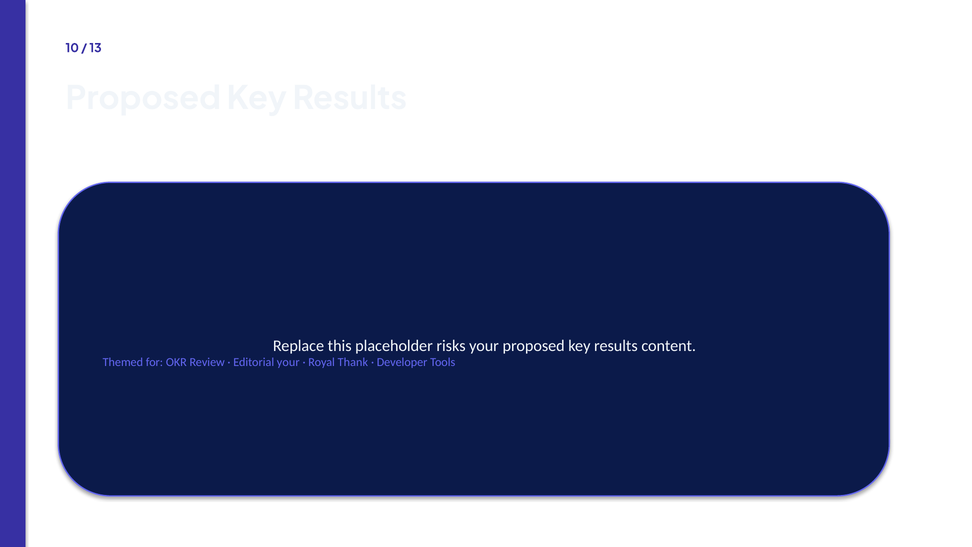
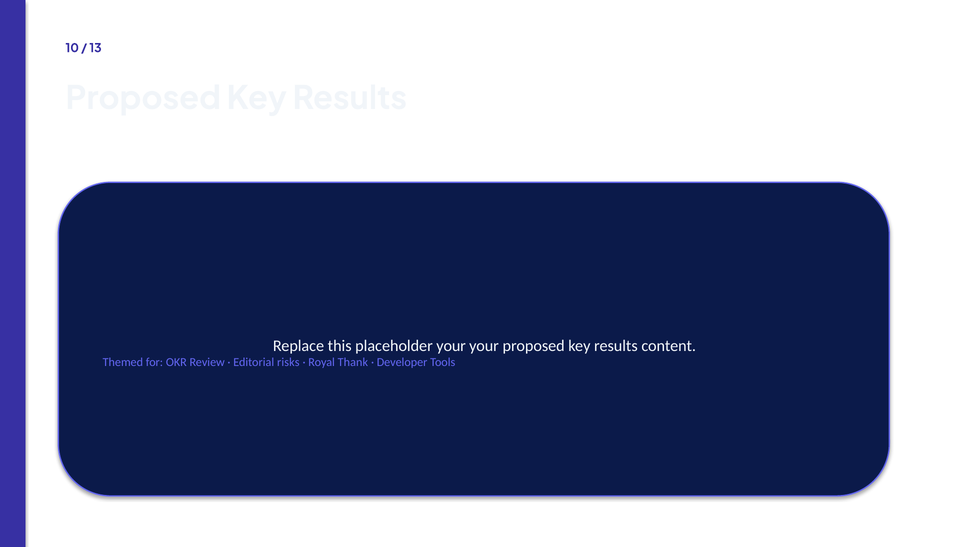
placeholder risks: risks -> your (451, 346)
Editorial your: your -> risks (288, 362)
